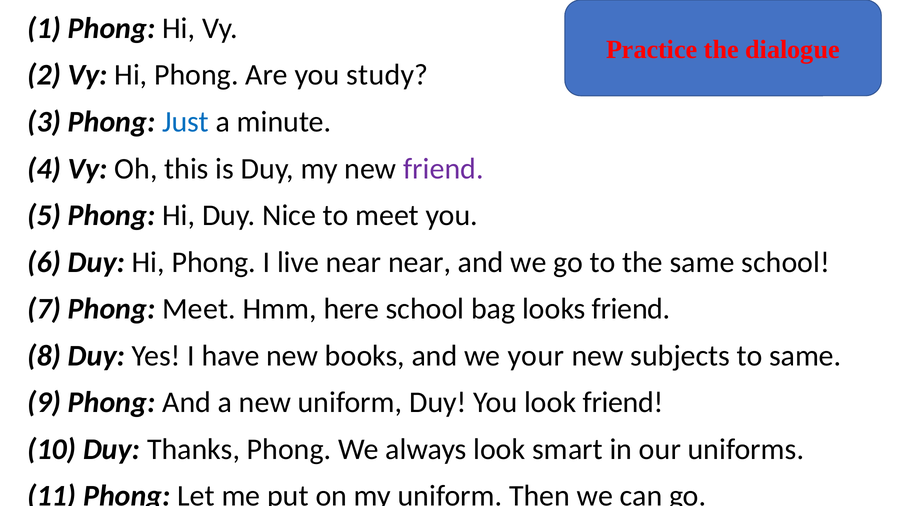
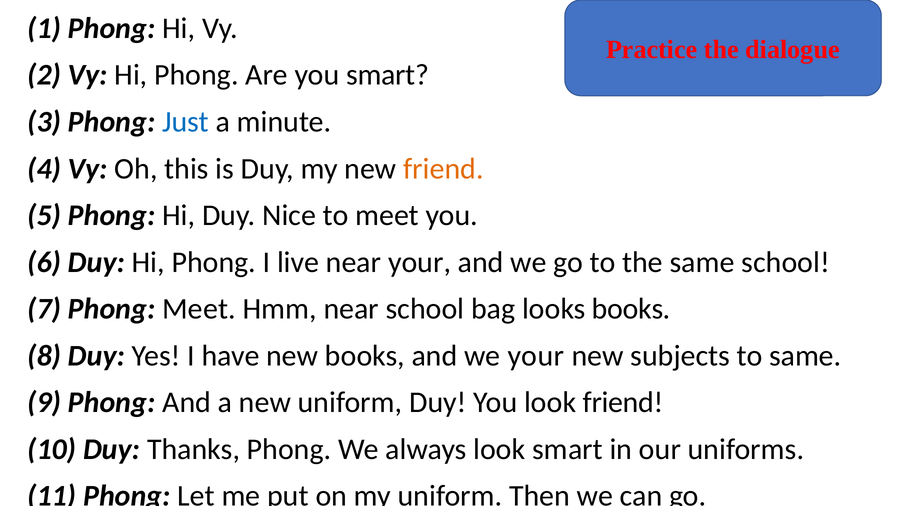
you study: study -> smart (388, 75)
friend colour: purple -> orange (443, 169)
near near: near -> your (420, 262)
Hmm here: here -> near (351, 309)
looks friend: friend -> books (631, 309)
